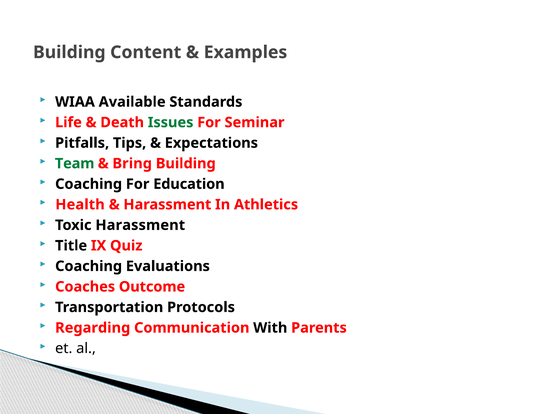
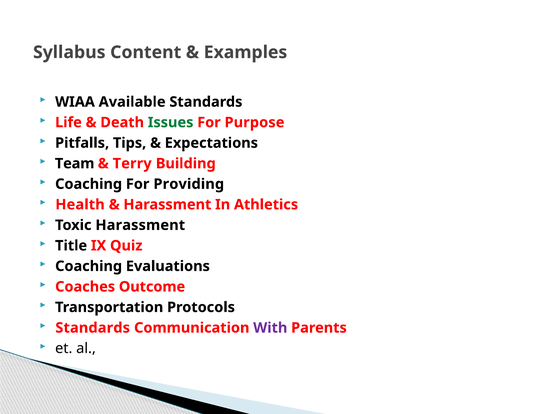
Building: Building -> Syllabus (69, 52)
Seminar: Seminar -> Purpose (254, 122)
Team colour: green -> black (75, 164)
Bring: Bring -> Terry (132, 164)
Education: Education -> Providing (189, 184)
Regarding: Regarding -> Standards (93, 328)
With colour: black -> purple (270, 328)
